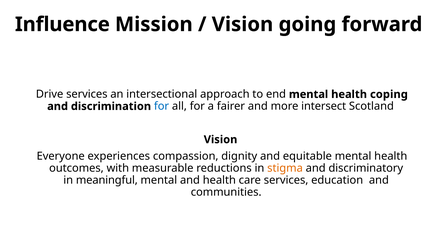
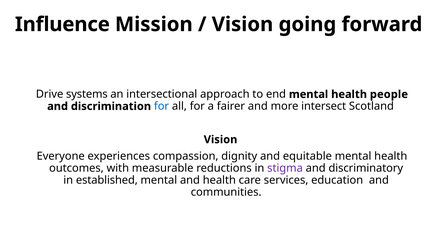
Drive services: services -> systems (87, 94)
coping: coping -> people (389, 94)
stigma colour: orange -> purple (285, 168)
meaningful: meaningful -> established (107, 180)
